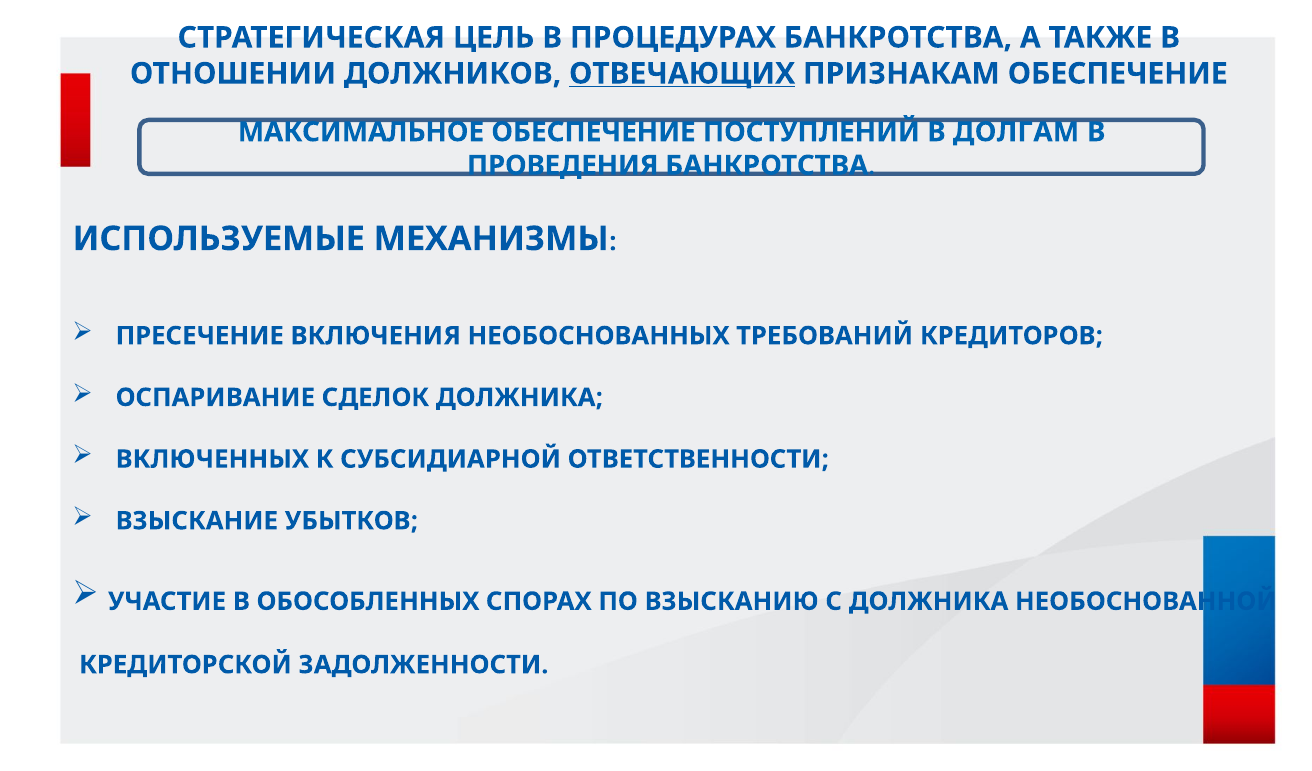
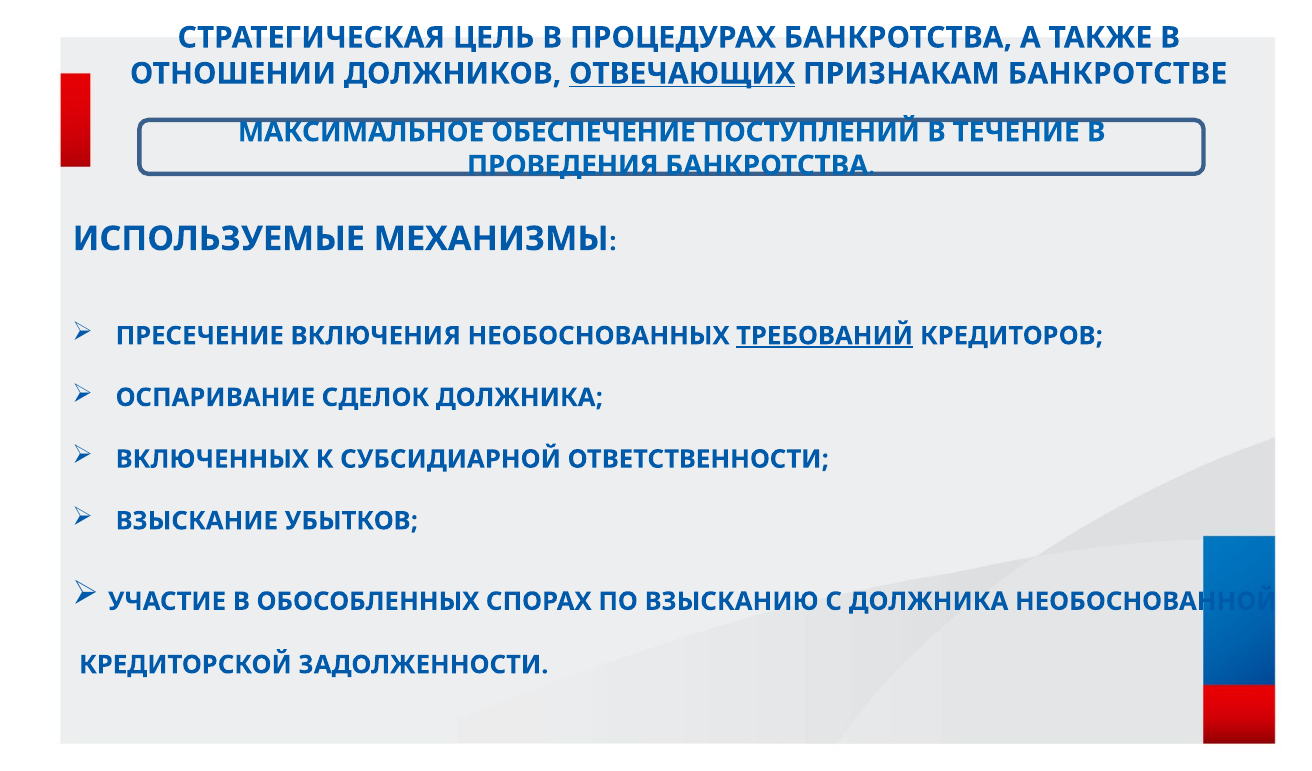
ПРИЗНАКАМ ОБЕСПЕЧЕНИЕ: ОБЕСПЕЧЕНИЕ -> БАНКРОТСТВЕ (1118, 74)
ДОЛГАМ: ДОЛГАМ -> ТЕЧЕНИЕ (1016, 132)
ТРЕБОВАНИЙ underline: none -> present (825, 336)
